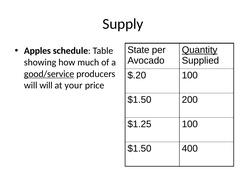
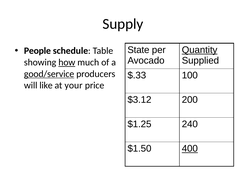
Apples: Apples -> People (37, 51)
how underline: none -> present (67, 62)
$.20: $.20 -> $.33 (137, 75)
will will: will -> like (46, 85)
$1.50: $1.50 -> $3.12 (139, 100)
$1.25 100: 100 -> 240 (190, 124)
400 underline: none -> present (190, 148)
